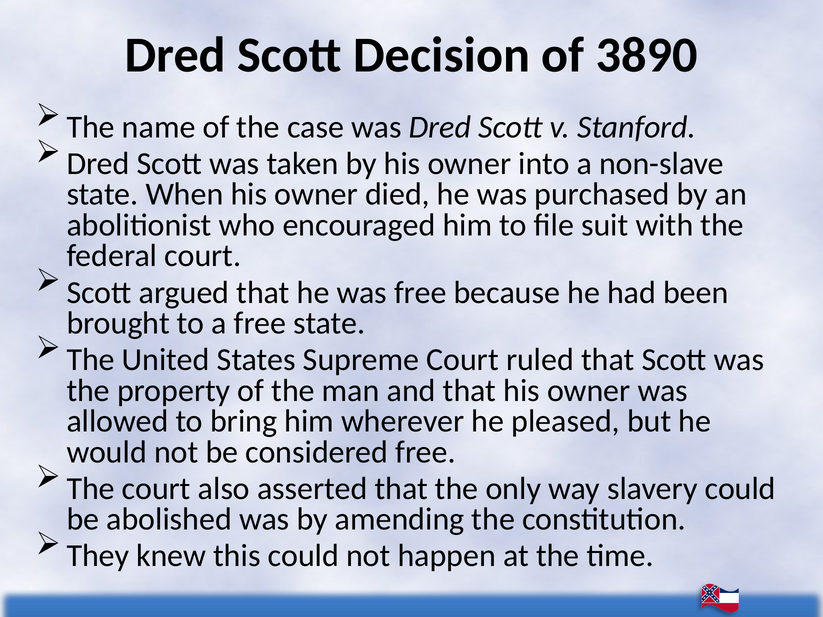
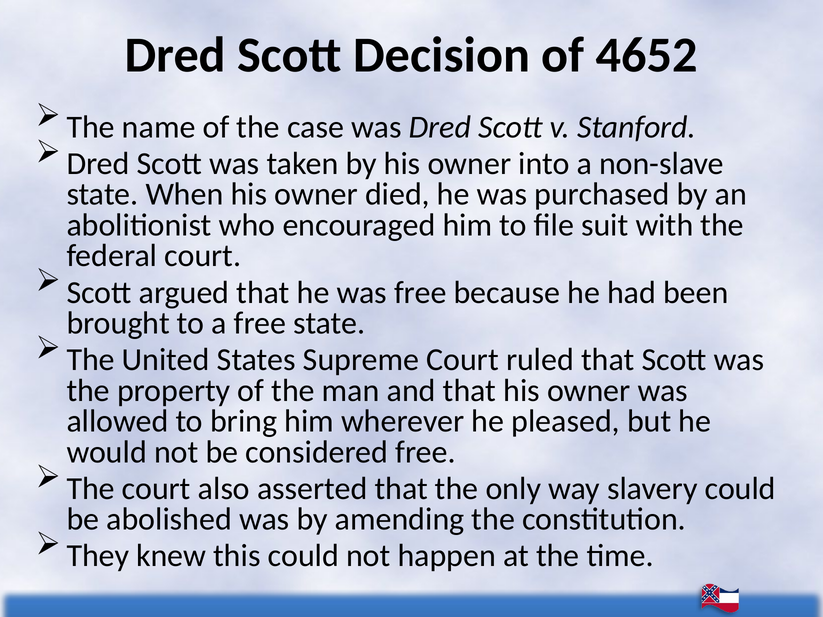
3890: 3890 -> 4652 (647, 55)
